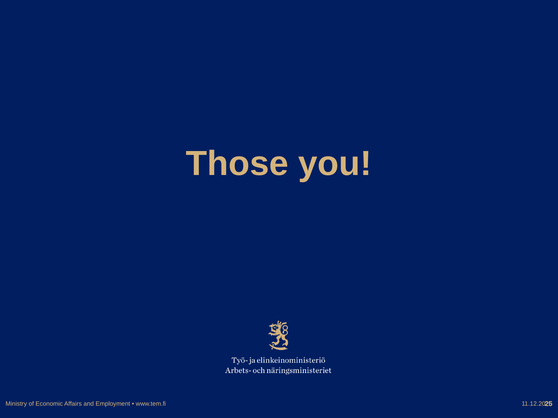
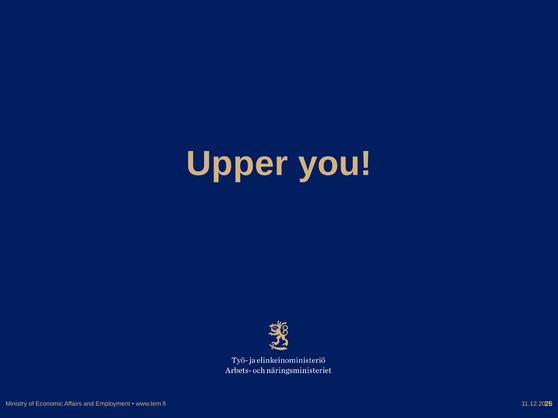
Those: Those -> Upper (237, 164)
